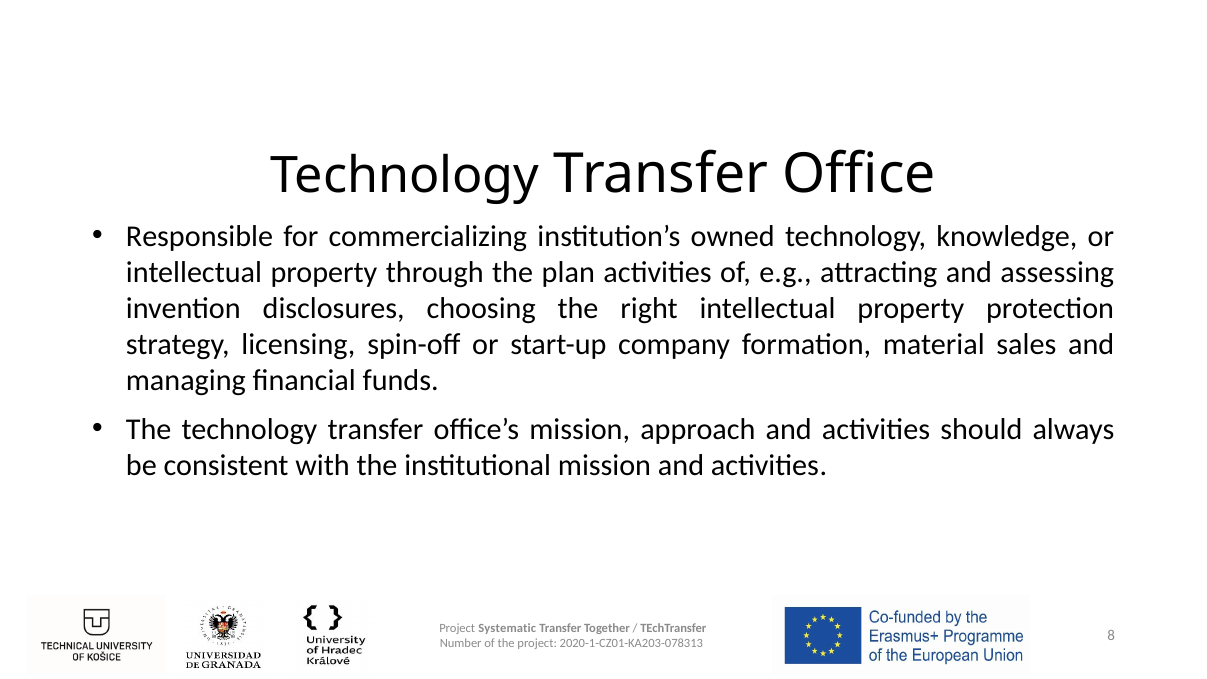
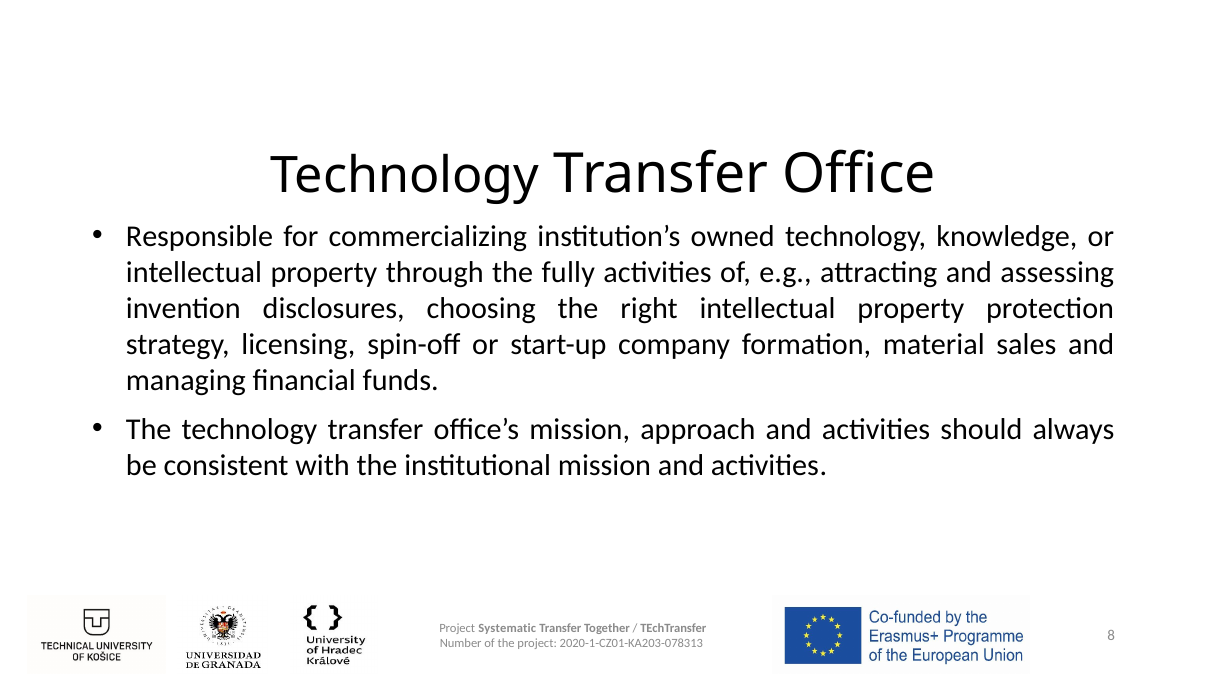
plan: plan -> fully (568, 272)
